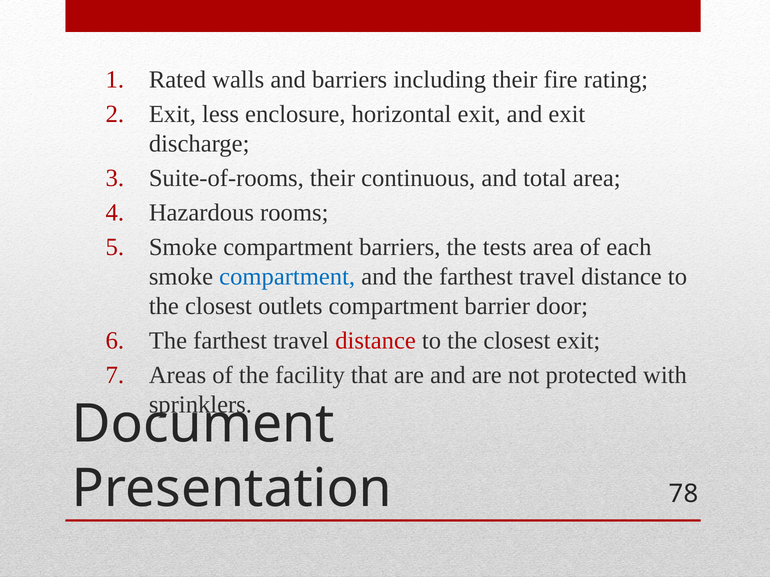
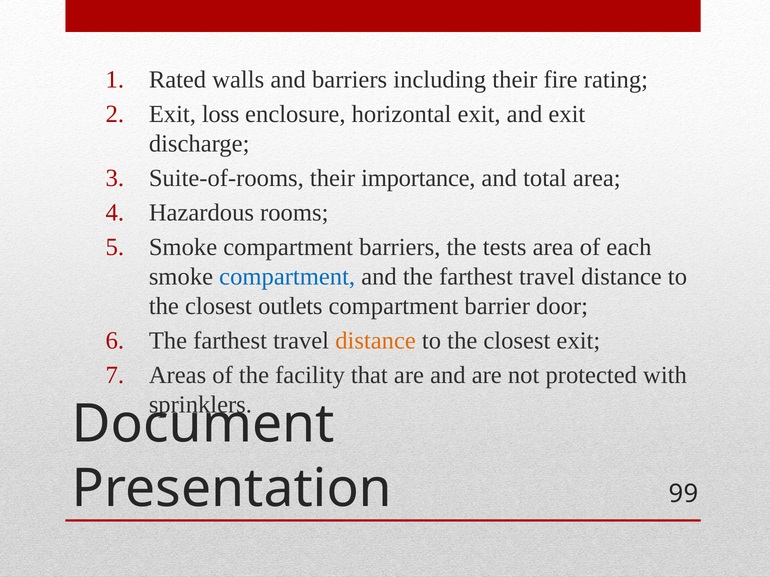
less: less -> loss (221, 114)
continuous: continuous -> importance (418, 178)
distance colour: red -> orange (376, 341)
78: 78 -> 99 (684, 494)
